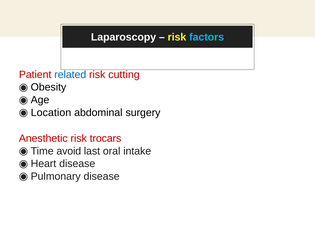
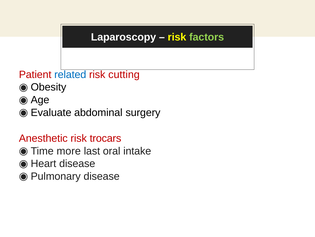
factors colour: light blue -> light green (207, 37)
Location: Location -> Evaluate (51, 112)
avoid: avoid -> more (69, 151)
